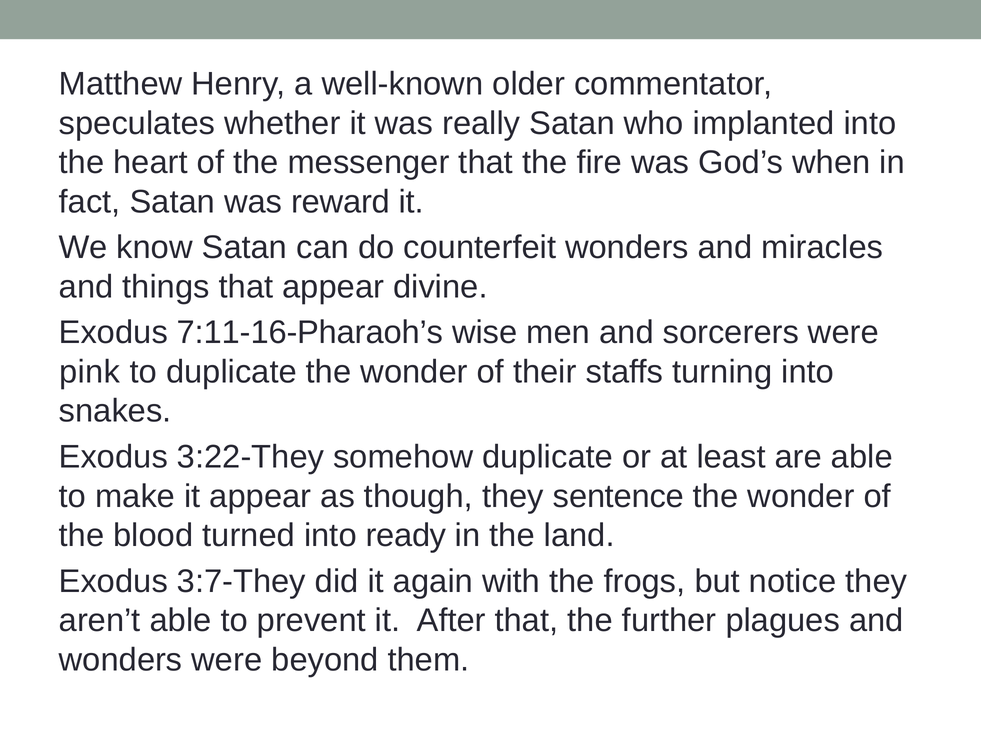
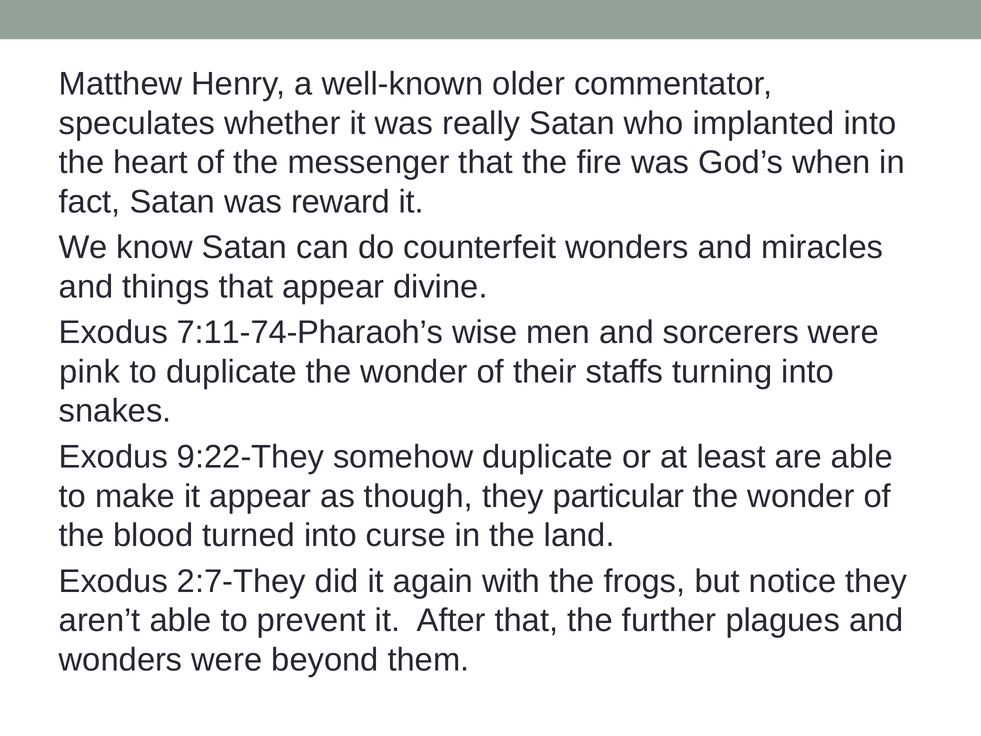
7:11-16-Pharaoh’s: 7:11-16-Pharaoh’s -> 7:11-74-Pharaoh’s (310, 333)
3:22-They: 3:22-They -> 9:22-They (251, 457)
sentence: sentence -> particular (619, 496)
ready: ready -> curse (406, 535)
3:7-They: 3:7-They -> 2:7-They (241, 581)
